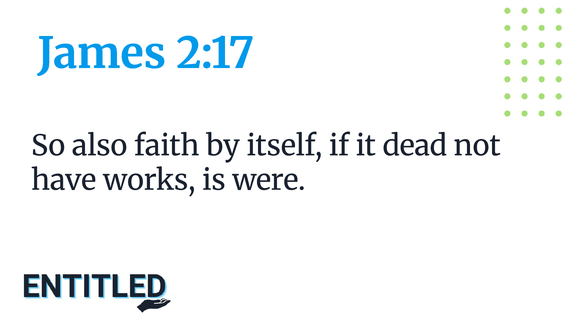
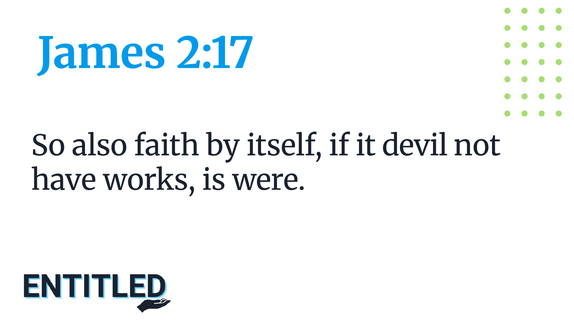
dead: dead -> devil (415, 146)
